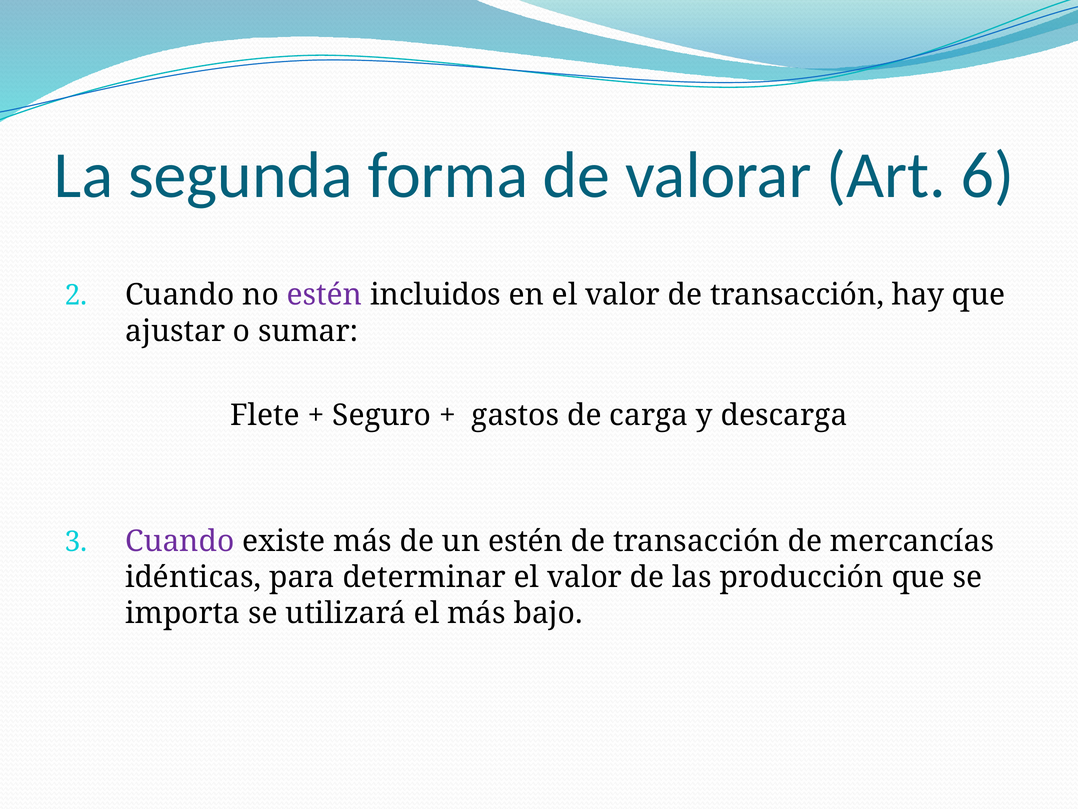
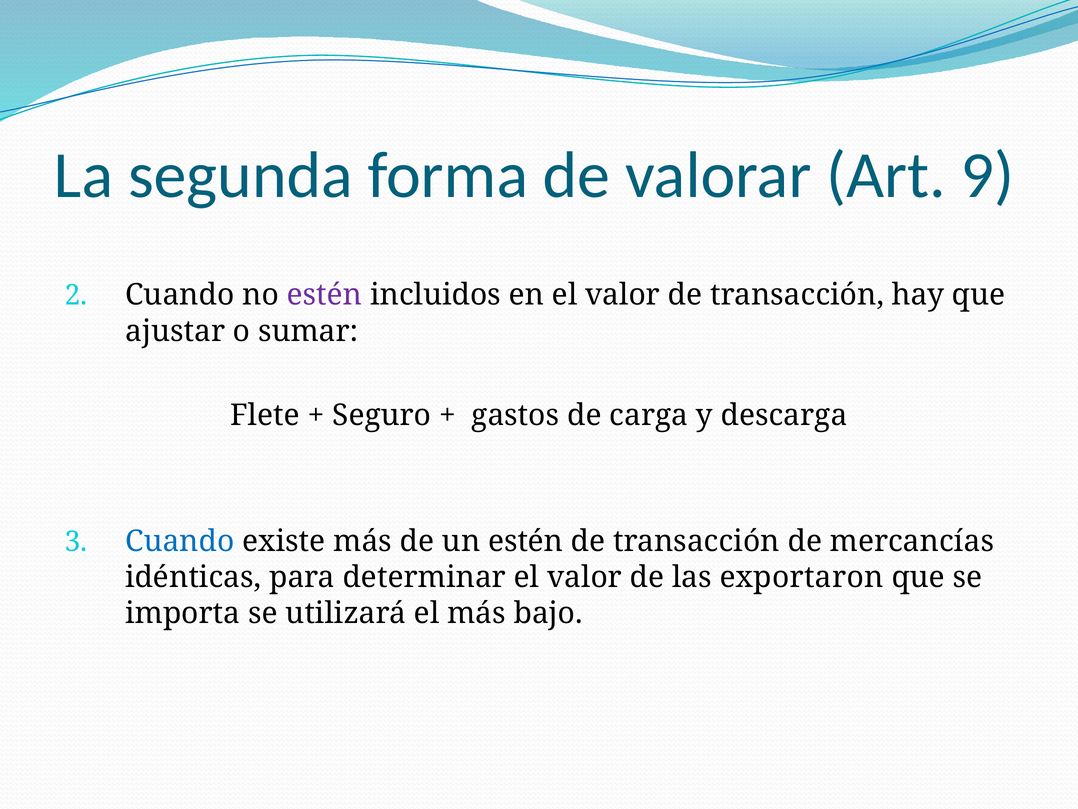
6: 6 -> 9 (987, 176)
Cuando colour: purple -> blue (180, 541)
producción: producción -> exportaron (801, 577)
